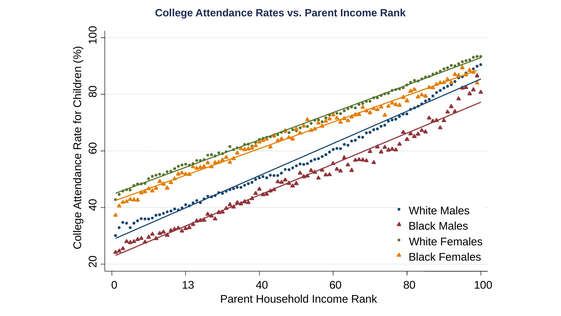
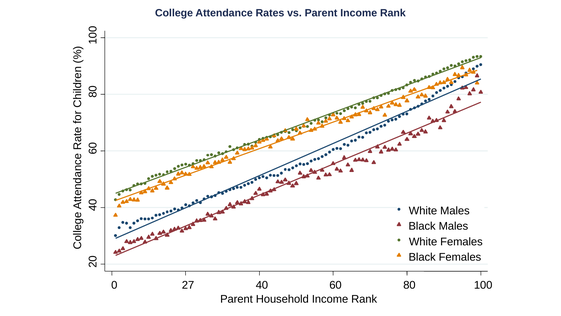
13: 13 -> 27 (188, 285)
